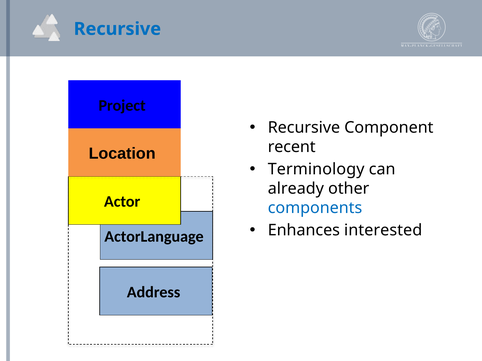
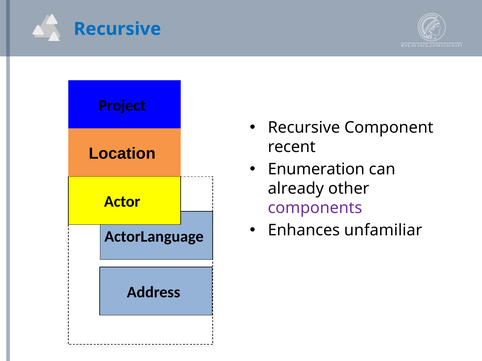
Terminology: Terminology -> Enumeration (316, 170)
components colour: blue -> purple (315, 208)
interested: interested -> unfamiliar (383, 231)
